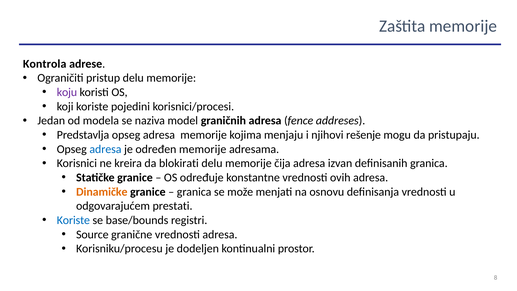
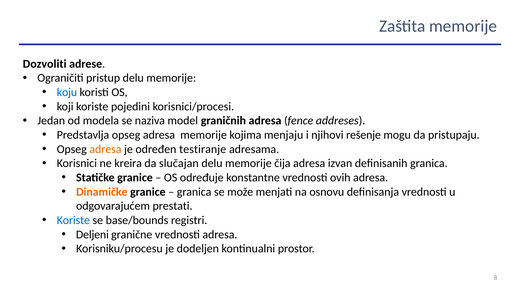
Kontrola: Kontrola -> Dozvoliti (45, 64)
koju colour: purple -> blue (67, 92)
adresa colour: blue -> orange (105, 149)
određen memorije: memorije -> testiranje (203, 149)
blokirati: blokirati -> slučajan (179, 163)
Source: Source -> Deljeni (92, 234)
